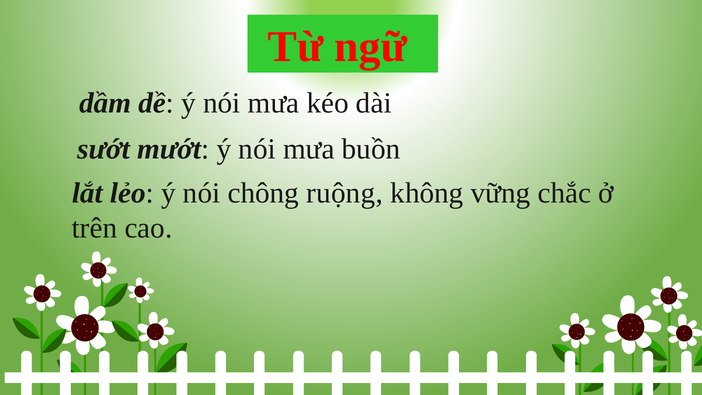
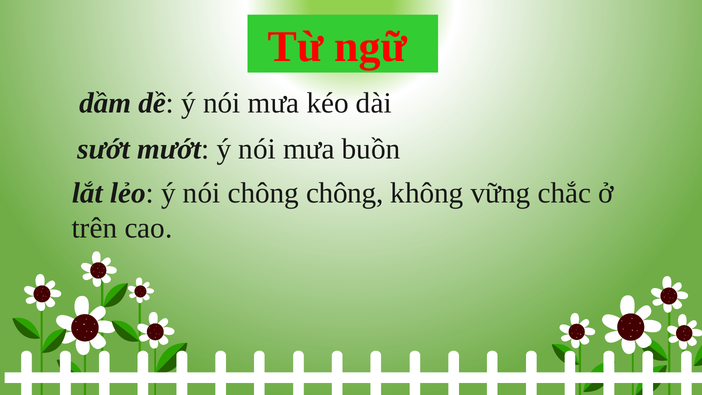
chông ruộng: ruộng -> chông (345, 193)
